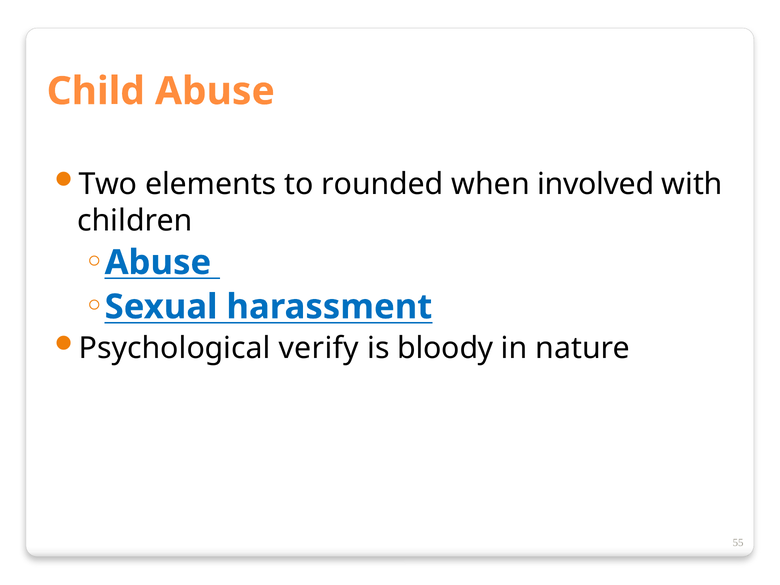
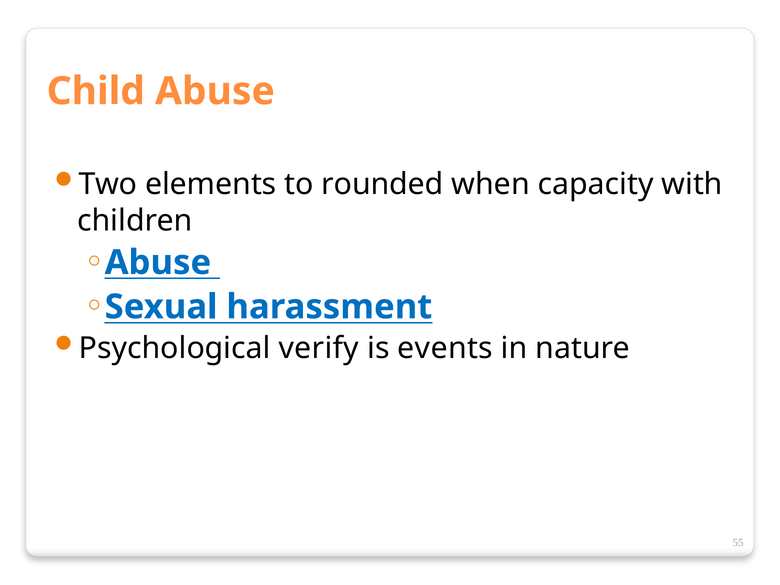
involved: involved -> capacity (596, 184)
bloody: bloody -> events (445, 348)
